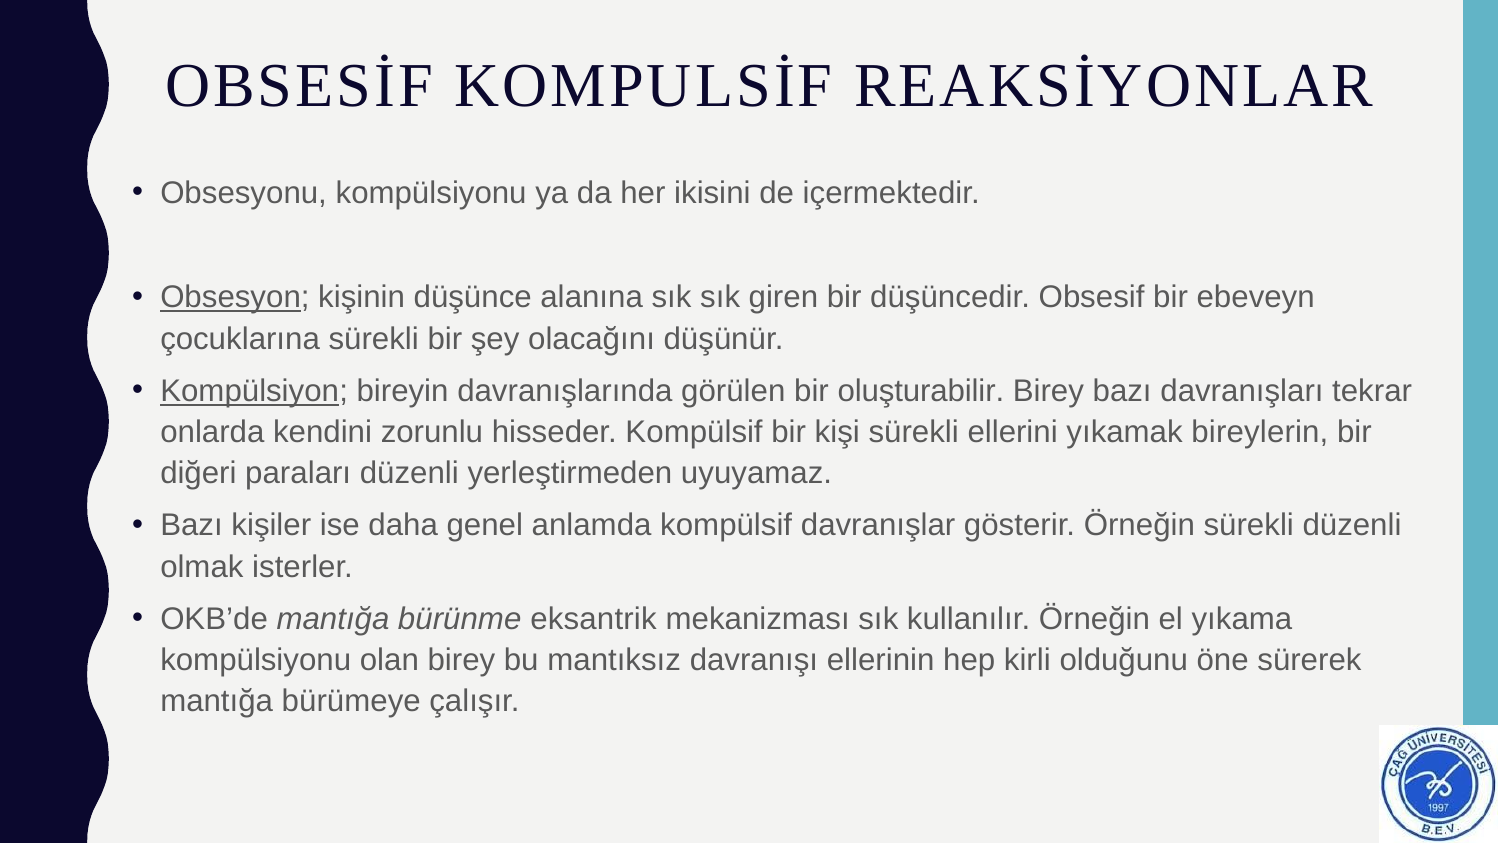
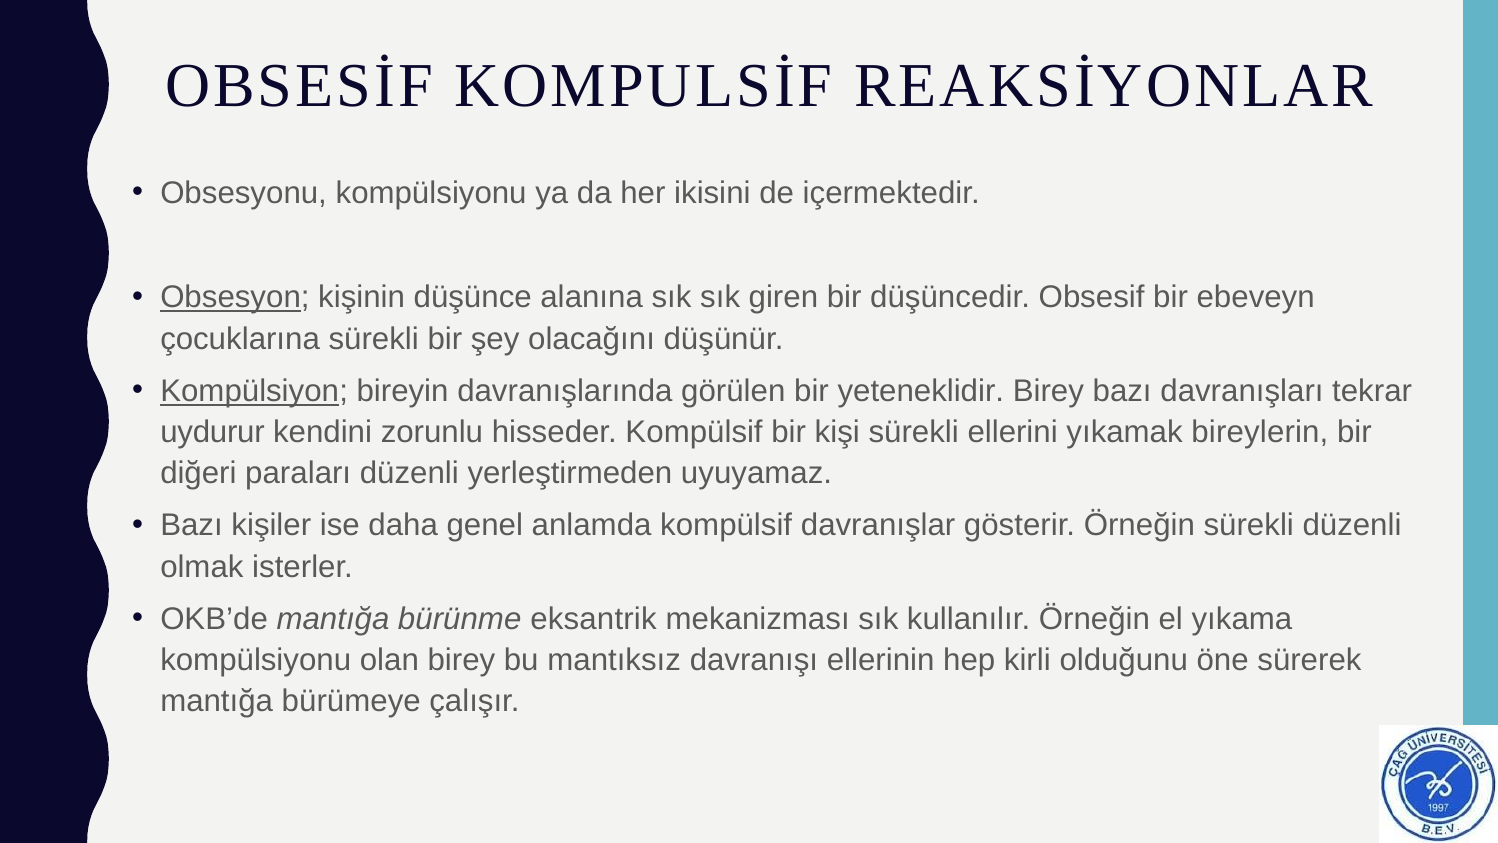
oluşturabilir: oluşturabilir -> yeteneklidir (921, 391)
onlarda: onlarda -> uydurur (212, 432)
